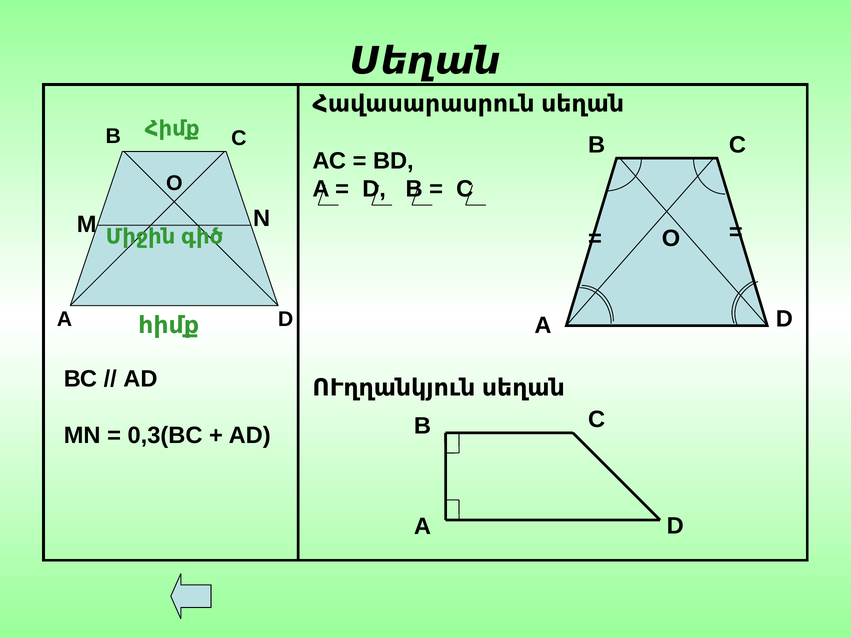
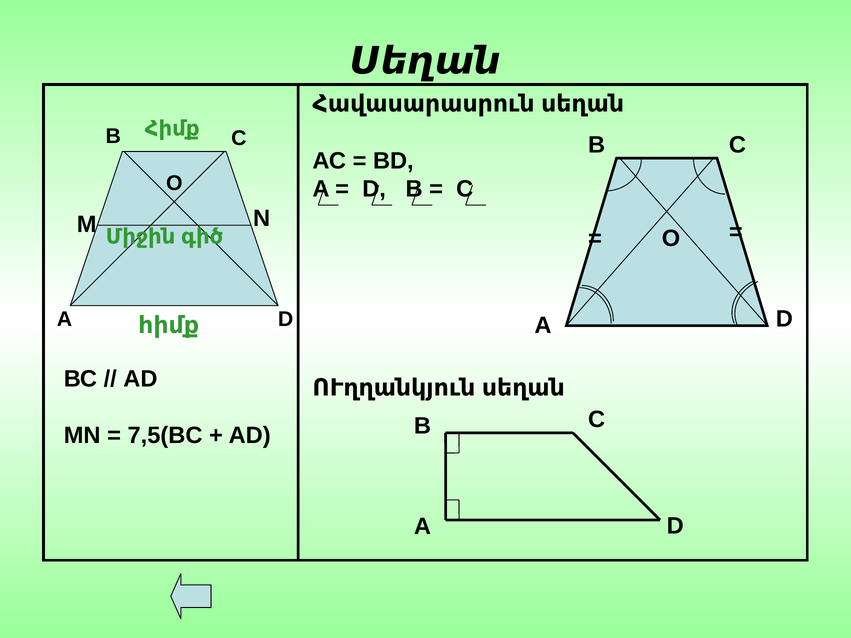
0,3(BC: 0,3(BC -> 7,5(BC (165, 436)
